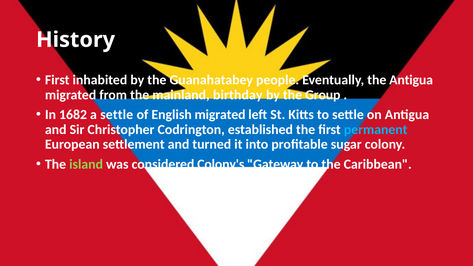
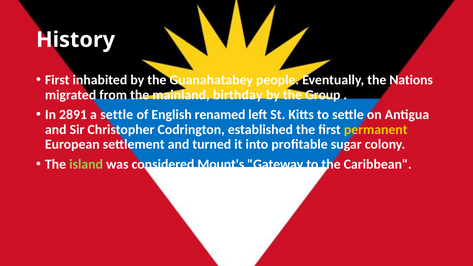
the Antigua: Antigua -> Nations (411, 80)
1682: 1682 -> 2891 (73, 115)
English migrated: migrated -> renamed (220, 115)
permanent colour: light blue -> yellow (376, 129)
Colony's: Colony's -> Mount's (221, 164)
